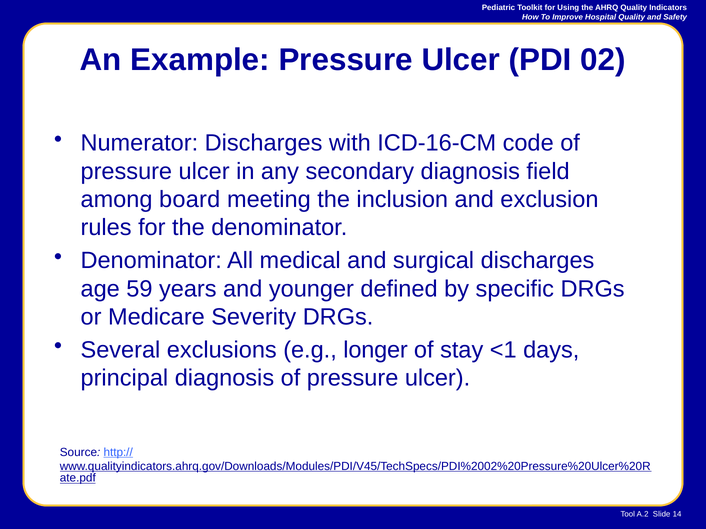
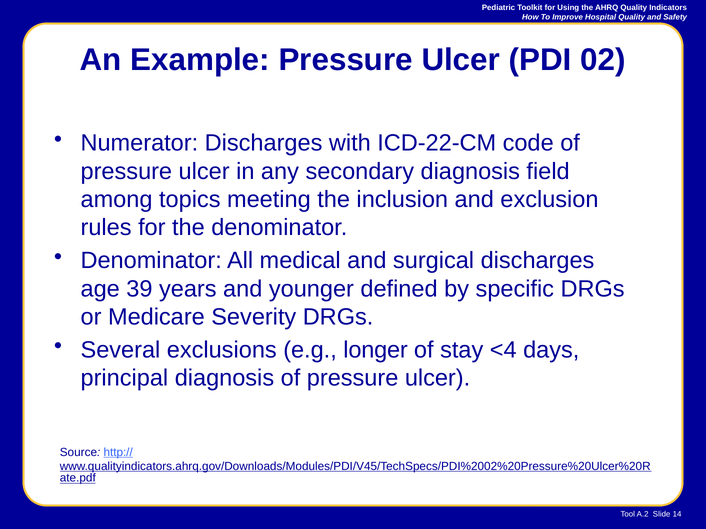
ICD-16-CM: ICD-16-CM -> ICD-22-CM (437, 143)
board: board -> topics (190, 200)
59: 59 -> 39 (139, 289)
<1: <1 -> <4 (503, 350)
